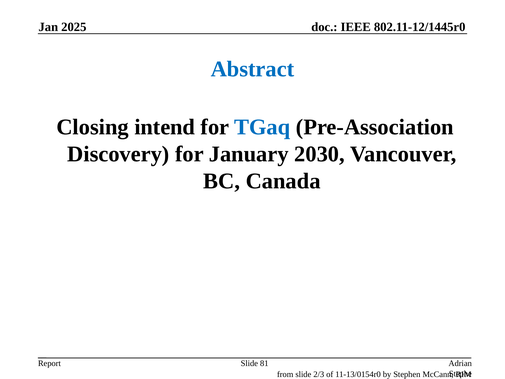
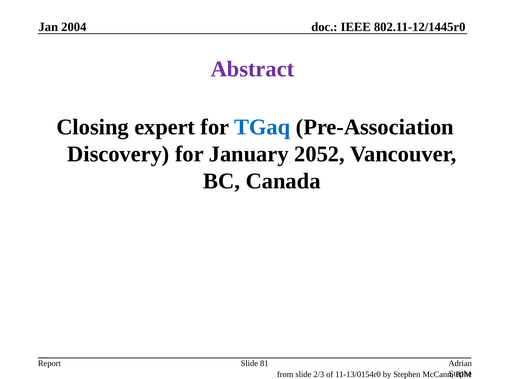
2025: 2025 -> 2004 (74, 27)
Abstract colour: blue -> purple (252, 69)
intend: intend -> expert (165, 127)
2030: 2030 -> 2052 (320, 154)
